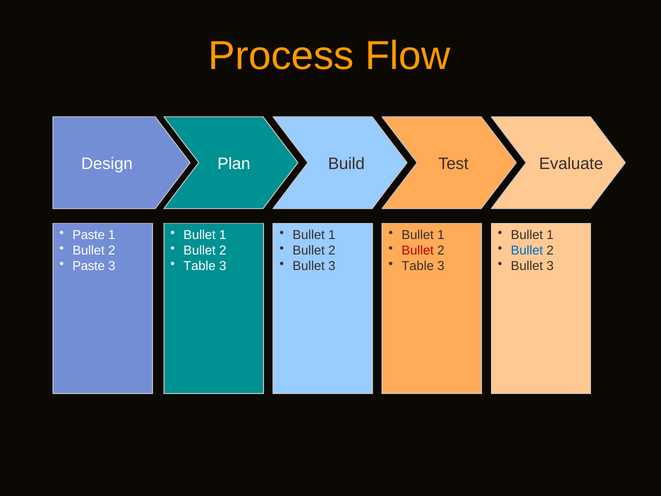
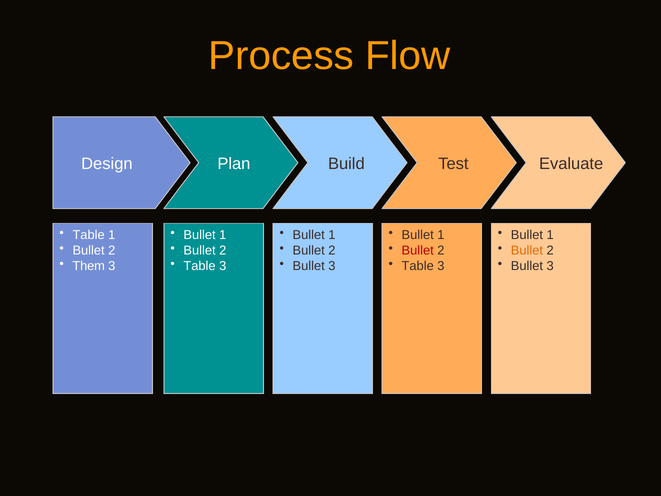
Paste: Paste -> Table (89, 235)
Bullet colour: blue -> orange (527, 250)
Paste: Paste -> Them (89, 266)
